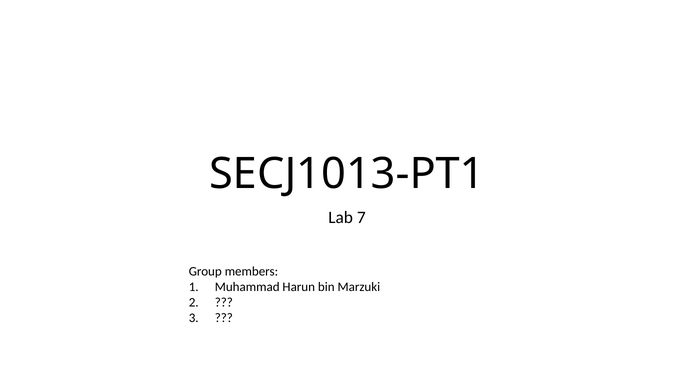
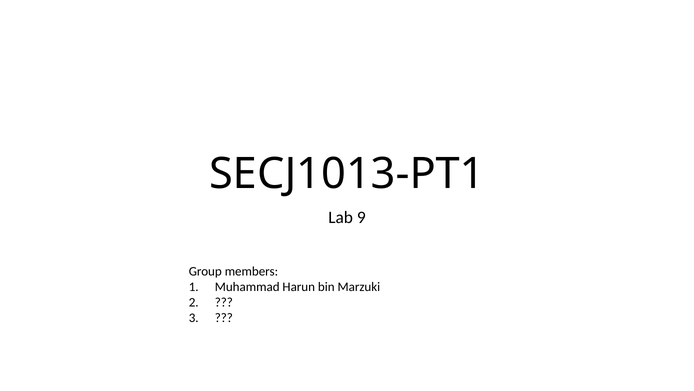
7: 7 -> 9 (361, 217)
